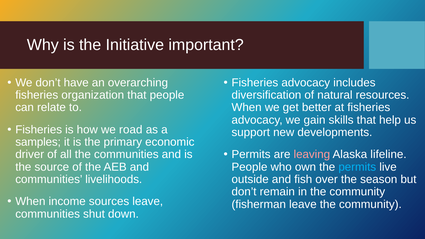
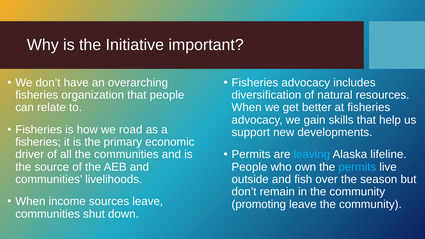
samples: samples -> fisheries (38, 142)
leaving colour: pink -> light blue (312, 155)
fisherman: fisherman -> promoting (259, 204)
